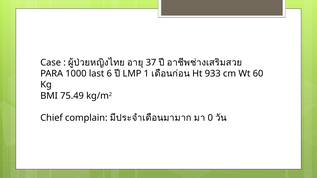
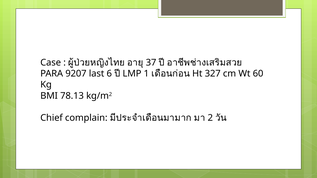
1000: 1000 -> 9207 (76, 74)
933: 933 -> 327 (213, 74)
75.49: 75.49 -> 78.13 (72, 96)
0: 0 -> 2 (210, 118)
